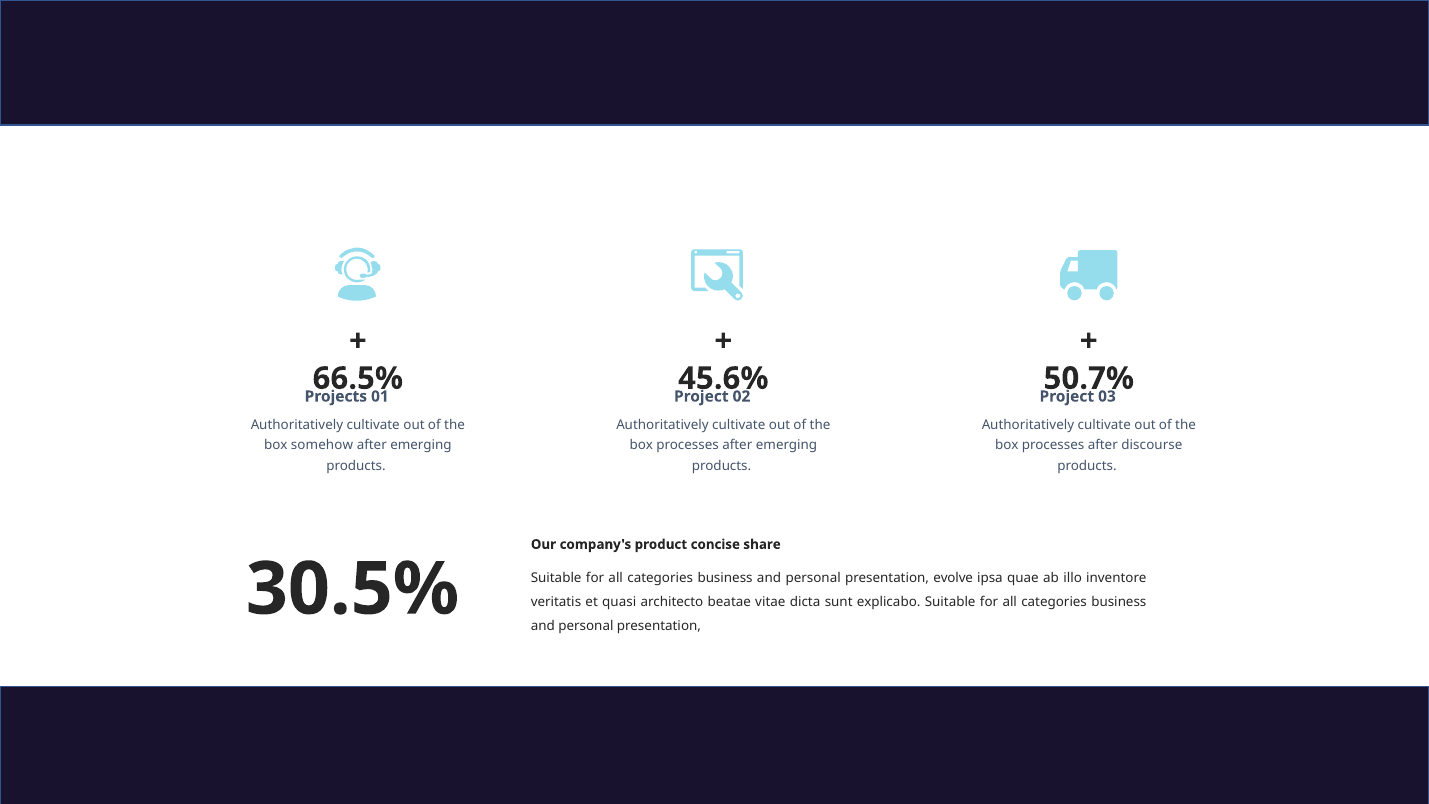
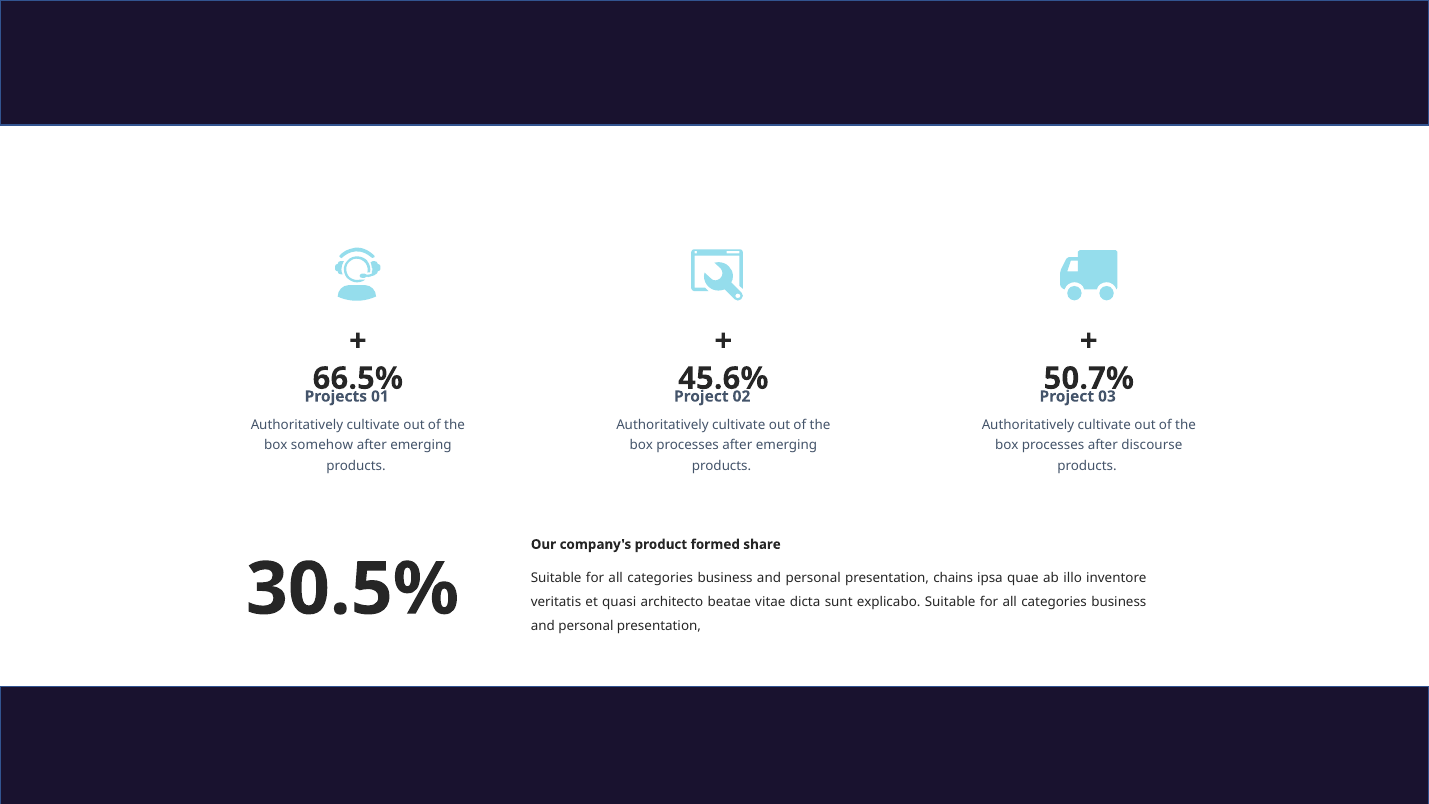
concise: concise -> formed (715, 544)
evolve: evolve -> chains (953, 578)
